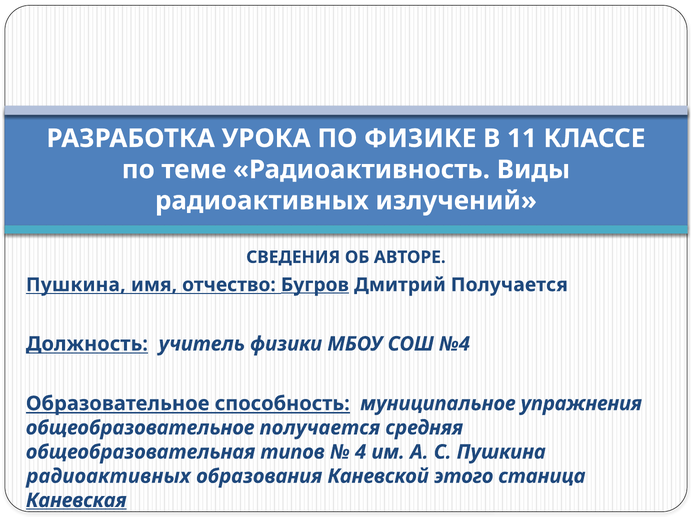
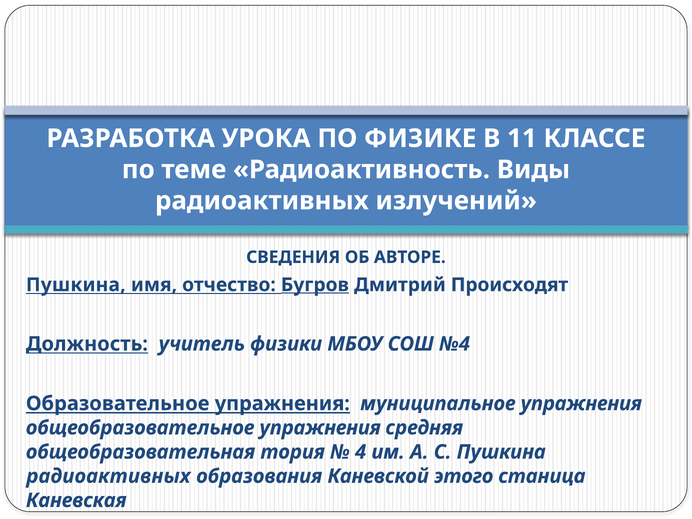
Дмитрий Получается: Получается -> Происходят (509, 285)
Образовательное способность: способность -> упражнения (282, 404)
общеобразовательное получается: получается -> упражнения (320, 428)
типов: типов -> тория (293, 452)
Каневская underline: present -> none (76, 500)
